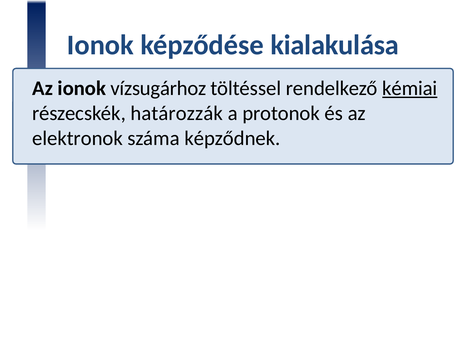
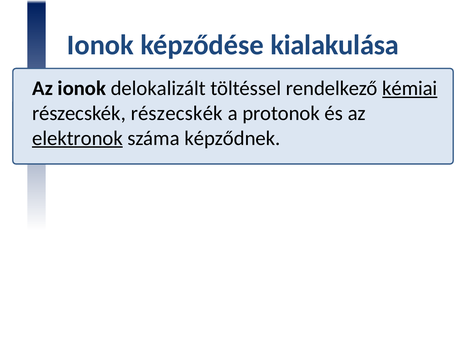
vízsugárhoz: vízsugárhoz -> delokalizált (158, 88)
részecskék határozzák: határozzák -> részecskék (177, 113)
elektronok underline: none -> present (78, 138)
